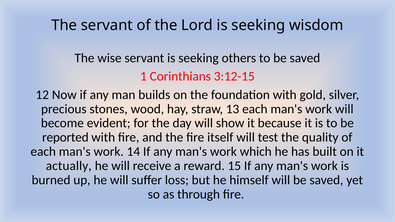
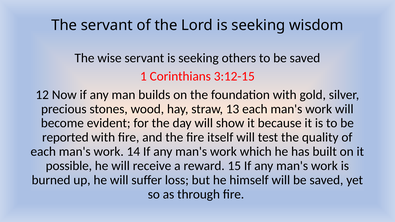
actually: actually -> possible (69, 166)
